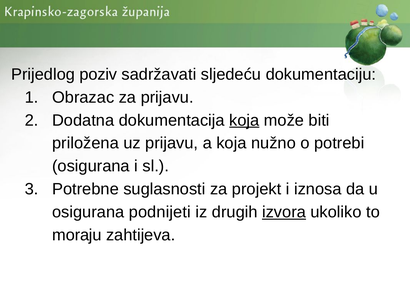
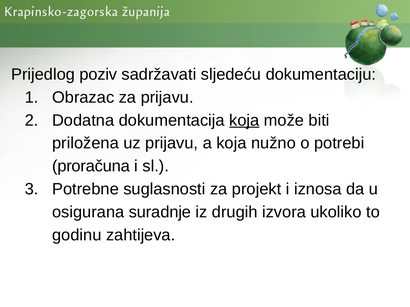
osigurana: osigurana -> proračuna (91, 167)
podnijeti: podnijeti -> suradnje (160, 212)
izvora underline: present -> none (284, 212)
moraju: moraju -> godinu (77, 235)
